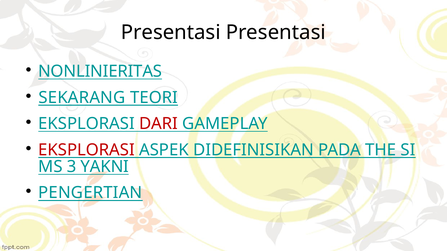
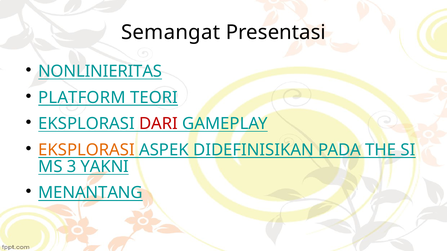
Presentasi: Presentasi -> Semangat (171, 32)
SEKARANG: SEKARANG -> PLATFORM (82, 98)
EKSPLORASI colour: red -> orange (87, 150)
PENGERTIAN: PENGERTIAN -> MENANTANG (91, 193)
